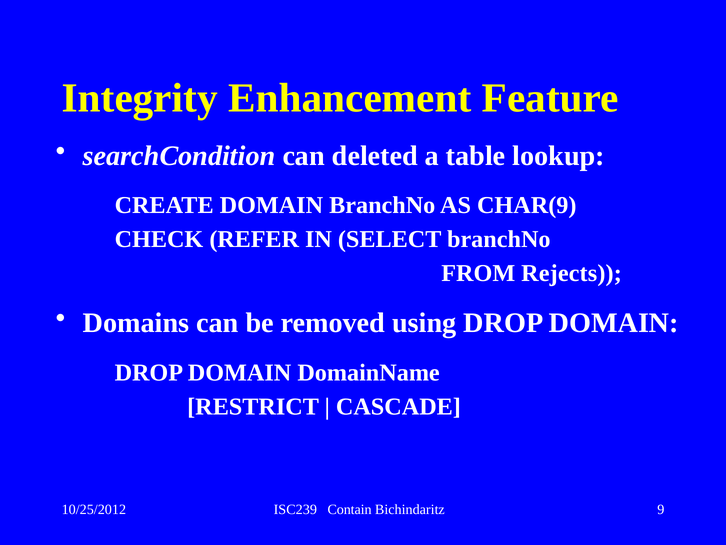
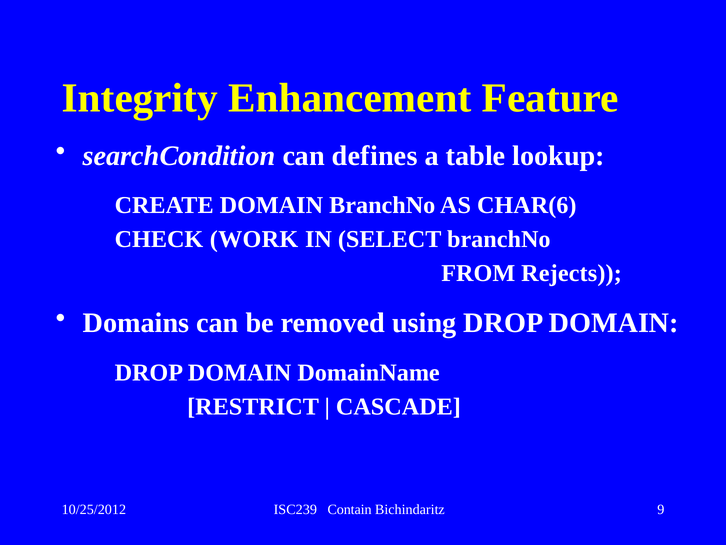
deleted: deleted -> defines (375, 156)
CHAR(9: CHAR(9 -> CHAR(6 (527, 205)
REFER: REFER -> WORK (254, 239)
